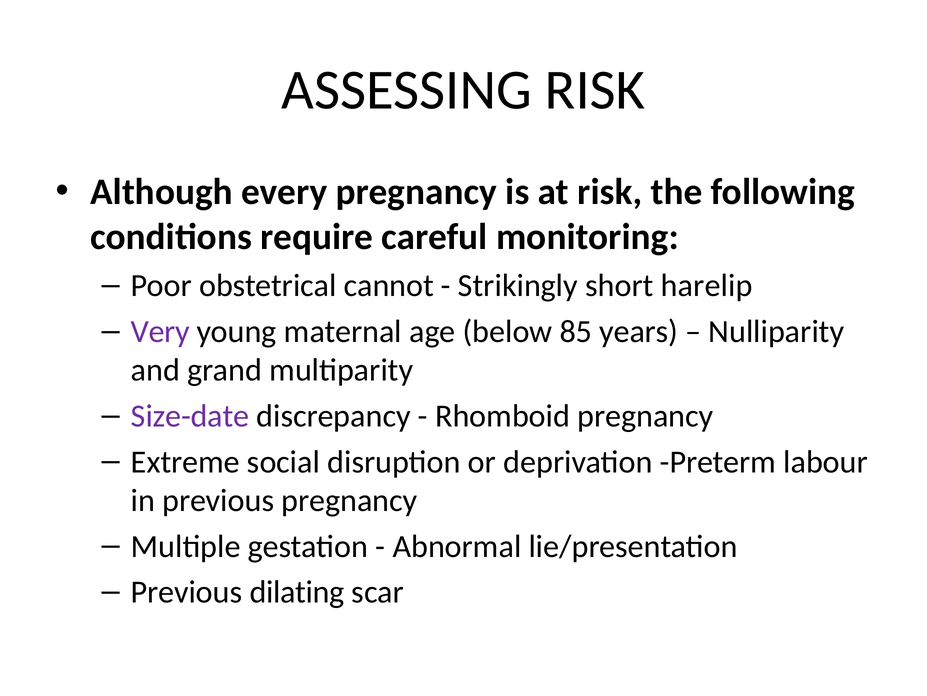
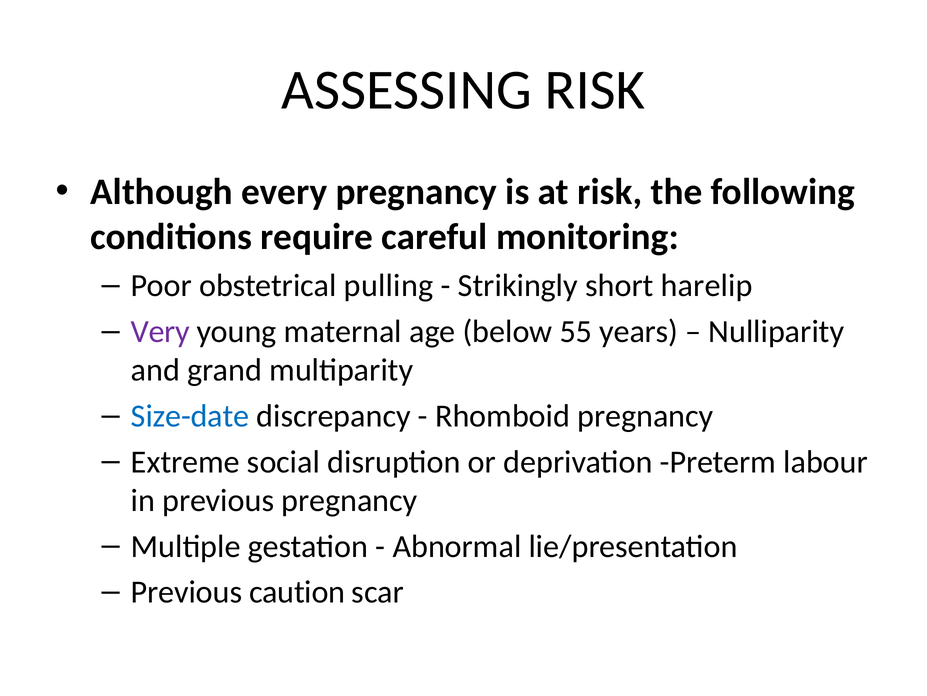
cannot: cannot -> pulling (389, 285)
85: 85 -> 55 (576, 331)
Size-date colour: purple -> blue (190, 416)
dilating: dilating -> caution (297, 592)
